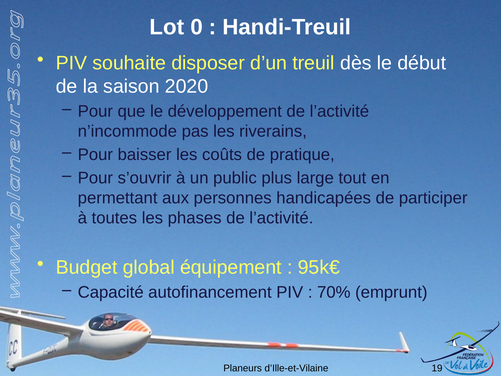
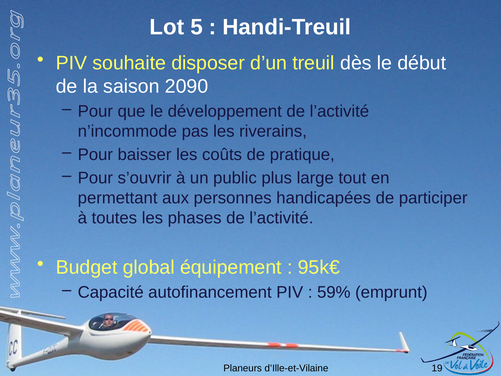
0: 0 -> 5 (197, 27)
2020: 2020 -> 2090 (187, 86)
70%: 70% -> 59% (334, 292)
